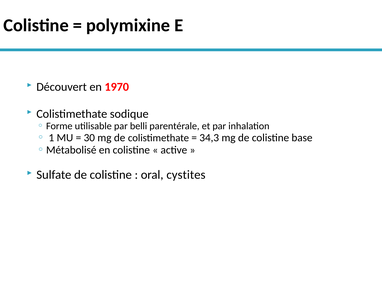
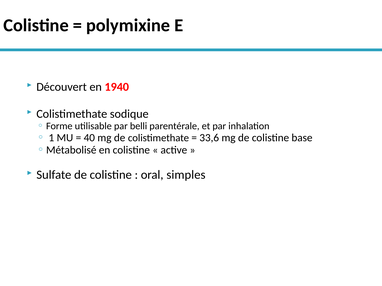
1970: 1970 -> 1940 (117, 87)
30: 30 -> 40 (89, 138)
34,3: 34,3 -> 33,6 (209, 138)
cystites: cystites -> simples (186, 175)
